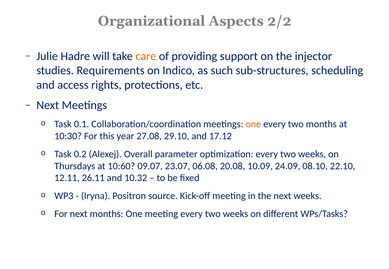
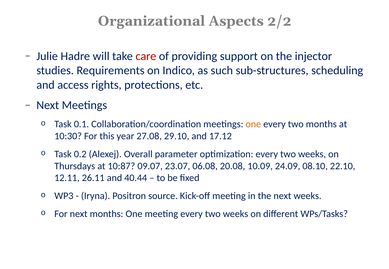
care colour: orange -> red (146, 56)
10:60: 10:60 -> 10:87 (121, 166)
10.32: 10.32 -> 40.44 (136, 178)
